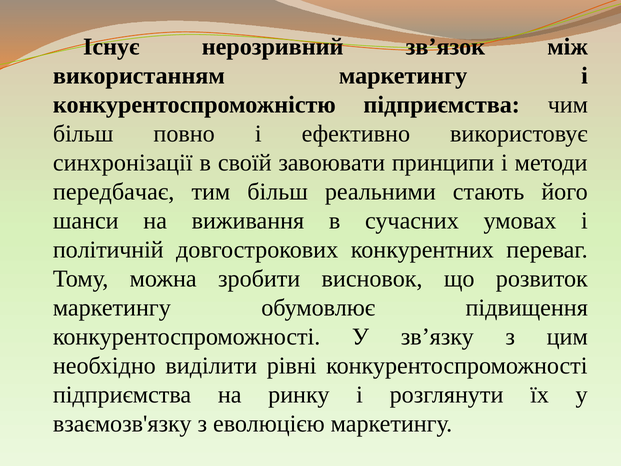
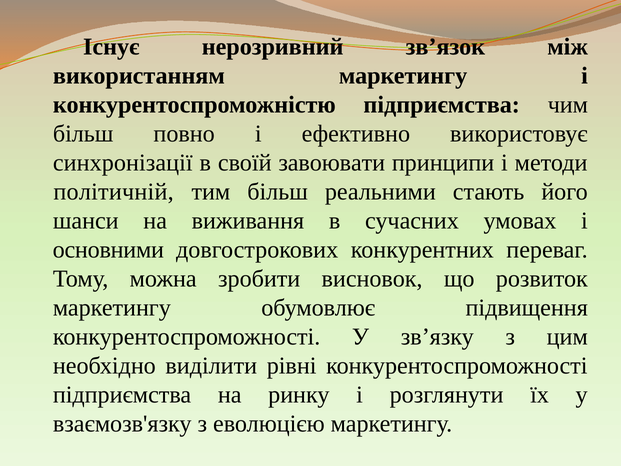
передбачає: передбачає -> політичній (114, 192)
політичній: політичній -> основними (108, 250)
